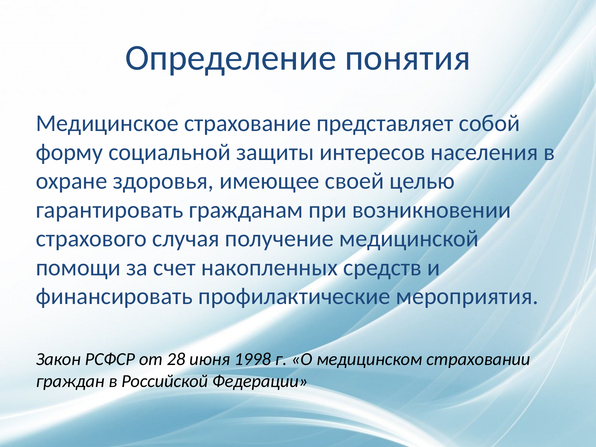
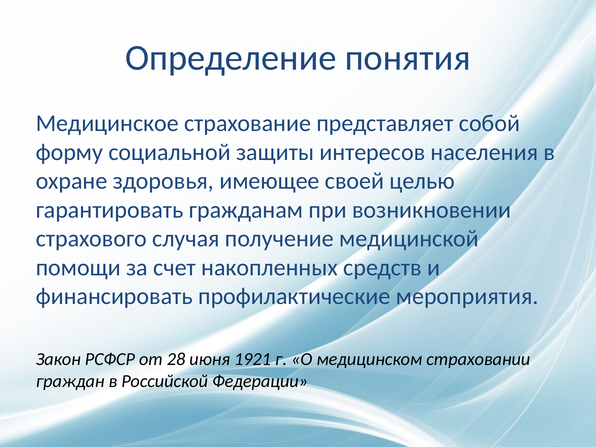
1998: 1998 -> 1921 (252, 359)
